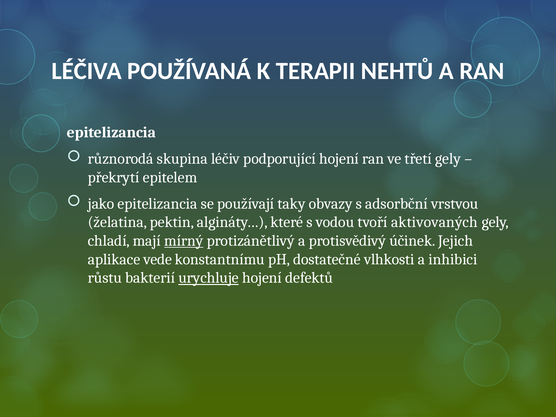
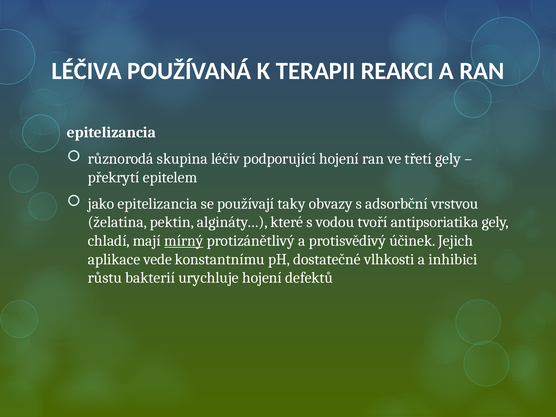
NEHTŮ: NEHTŮ -> REAKCI (397, 71)
aktivovaných: aktivovaných -> antipsoriatika (435, 222)
urychluje underline: present -> none (209, 278)
